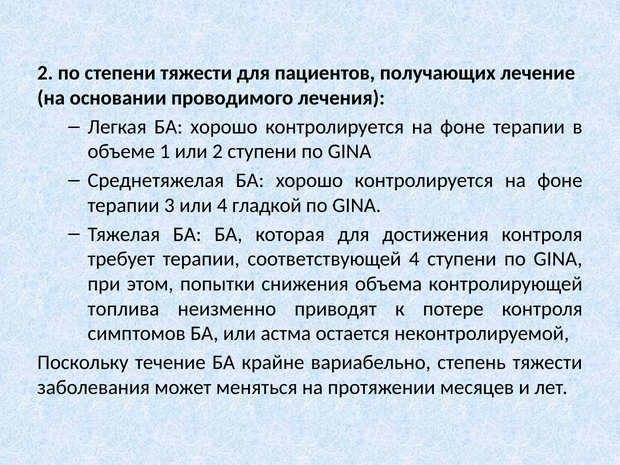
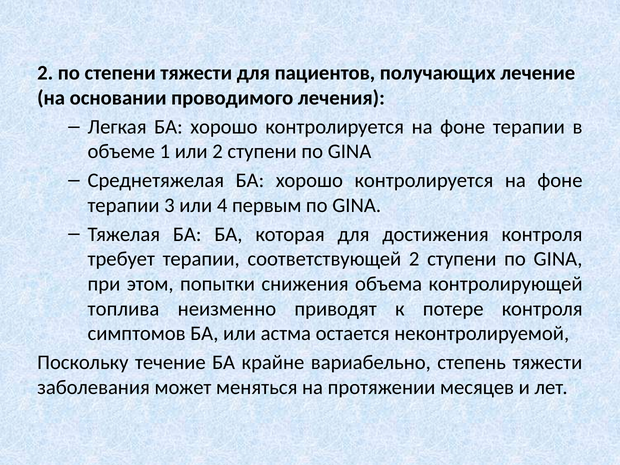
гладкой: гладкой -> первым (267, 205)
соответствующей 4: 4 -> 2 (414, 259)
